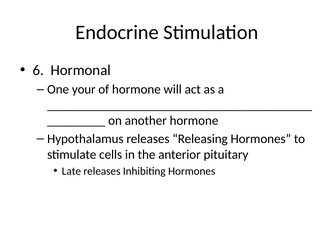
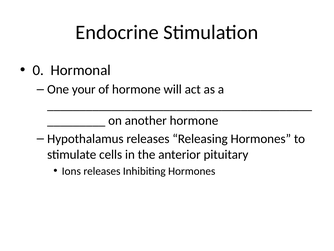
6: 6 -> 0 (38, 70)
Late: Late -> Ions (71, 171)
